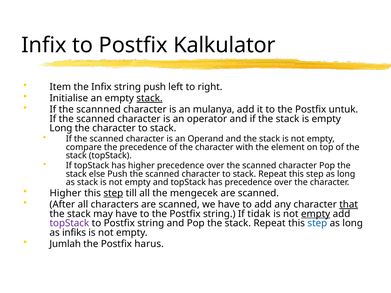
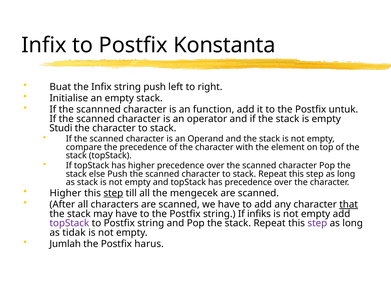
Kalkulator: Kalkulator -> Konstanta (224, 45)
Item: Item -> Buat (60, 87)
stack underline: present -> none (149, 98)
mulanya: mulanya -> function (214, 110)
Long: Long -> Studi (61, 128)
tidak: tidak -> infiks (259, 214)
empty underline: present -> none (316, 214)
step colour: blue -> purple (317, 223)
infiks: infiks -> tidak (74, 233)
